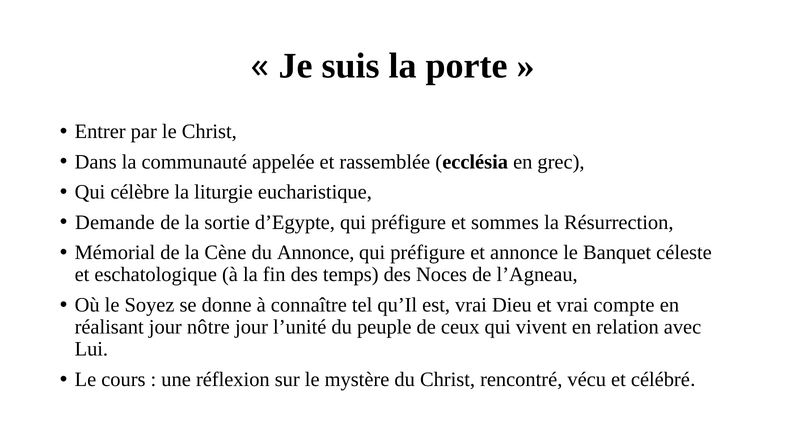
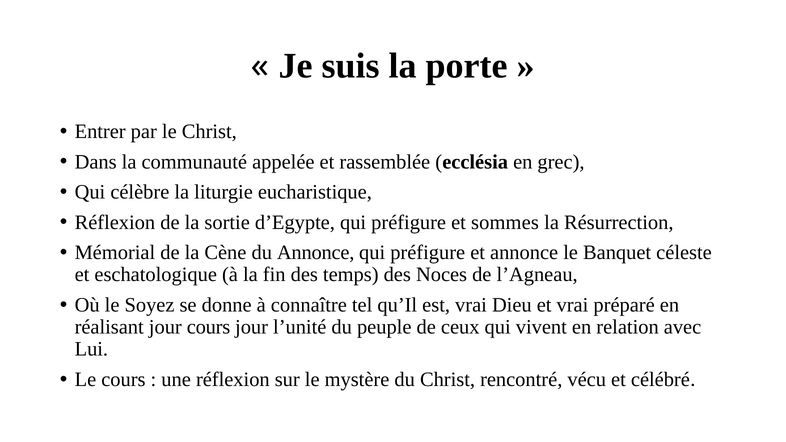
Demande: Demande -> Réflexion (115, 222)
compte: compte -> préparé (624, 305)
jour nôtre: nôtre -> cours (209, 327)
